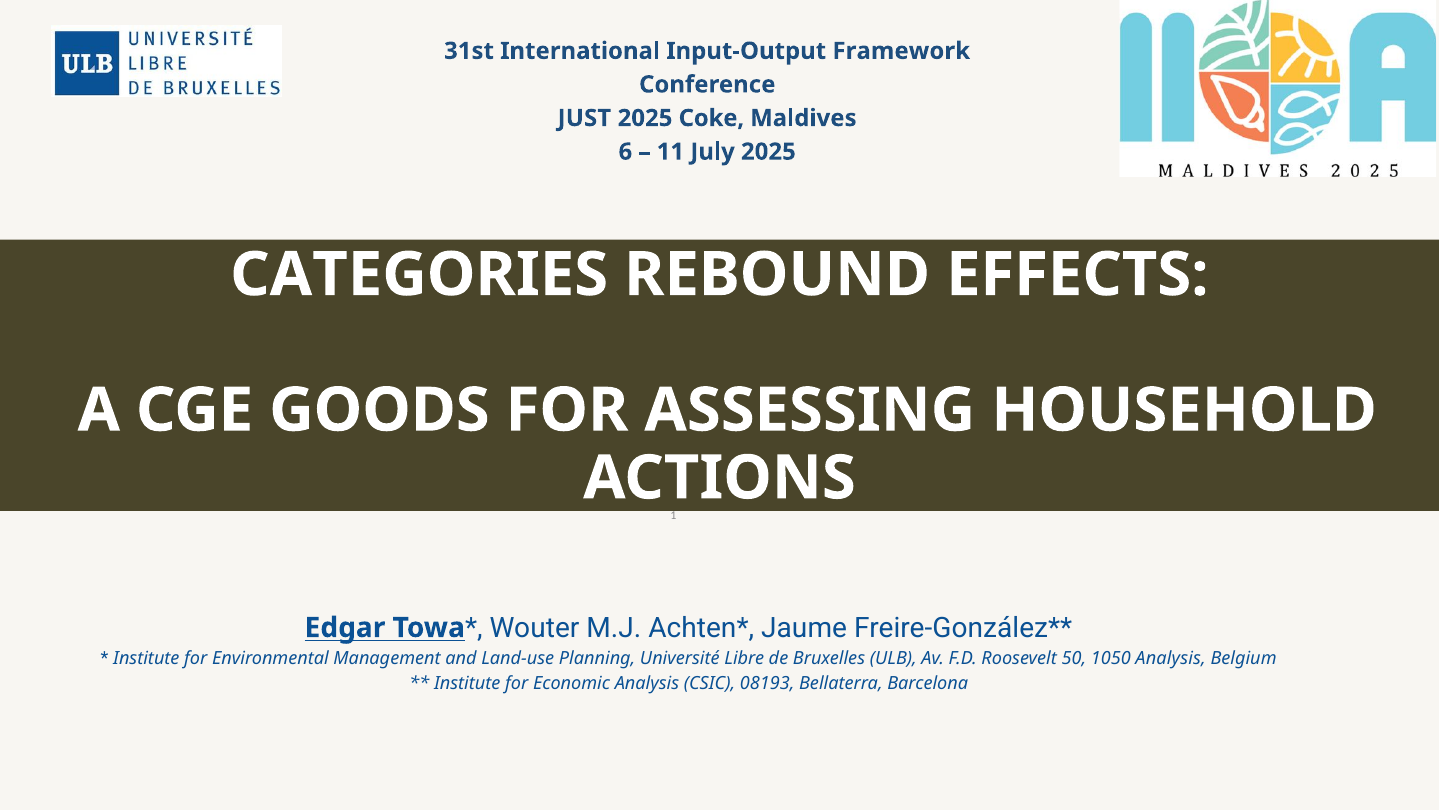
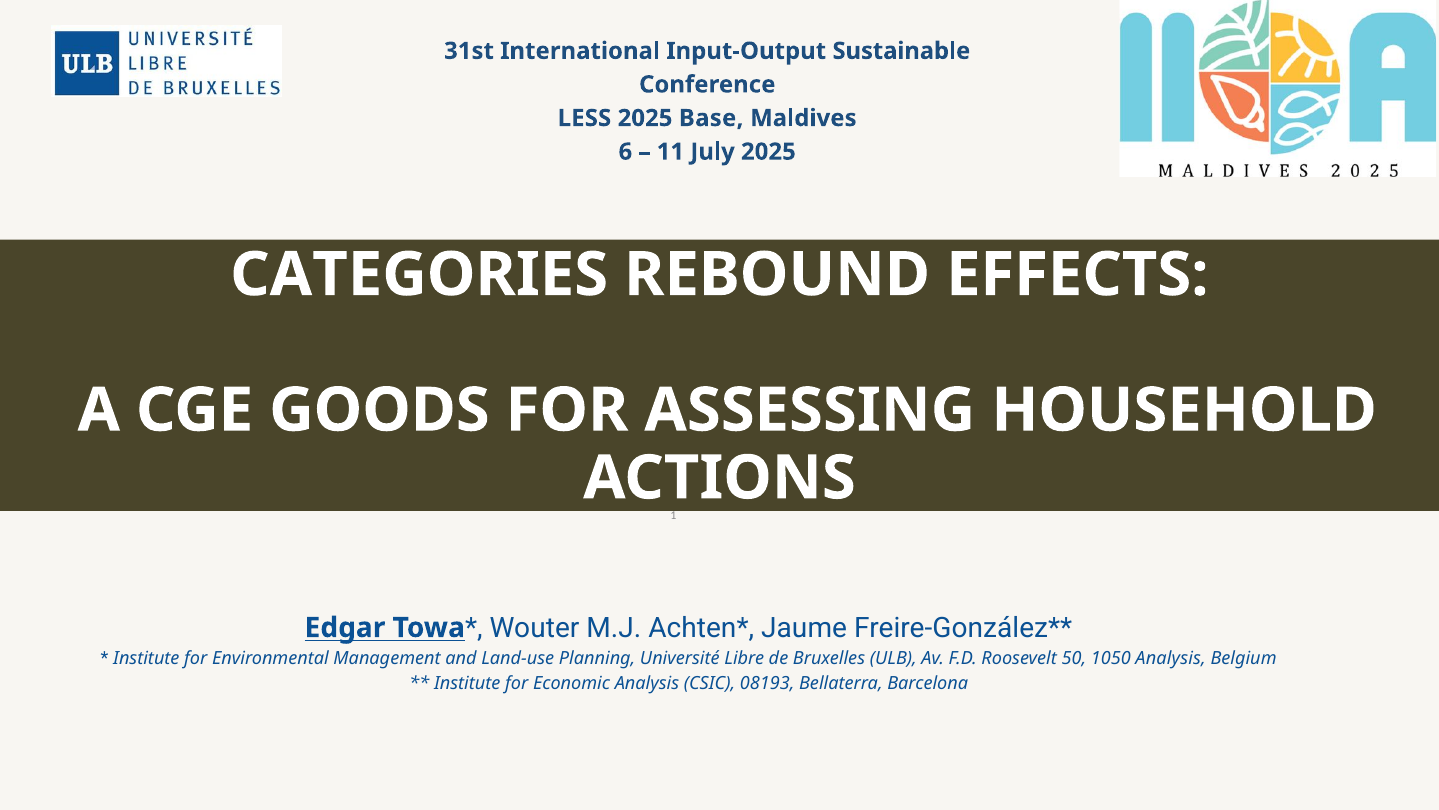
Framework: Framework -> Sustainable (901, 51)
JUST: JUST -> LESS (584, 118)
Coke: Coke -> Base (711, 118)
